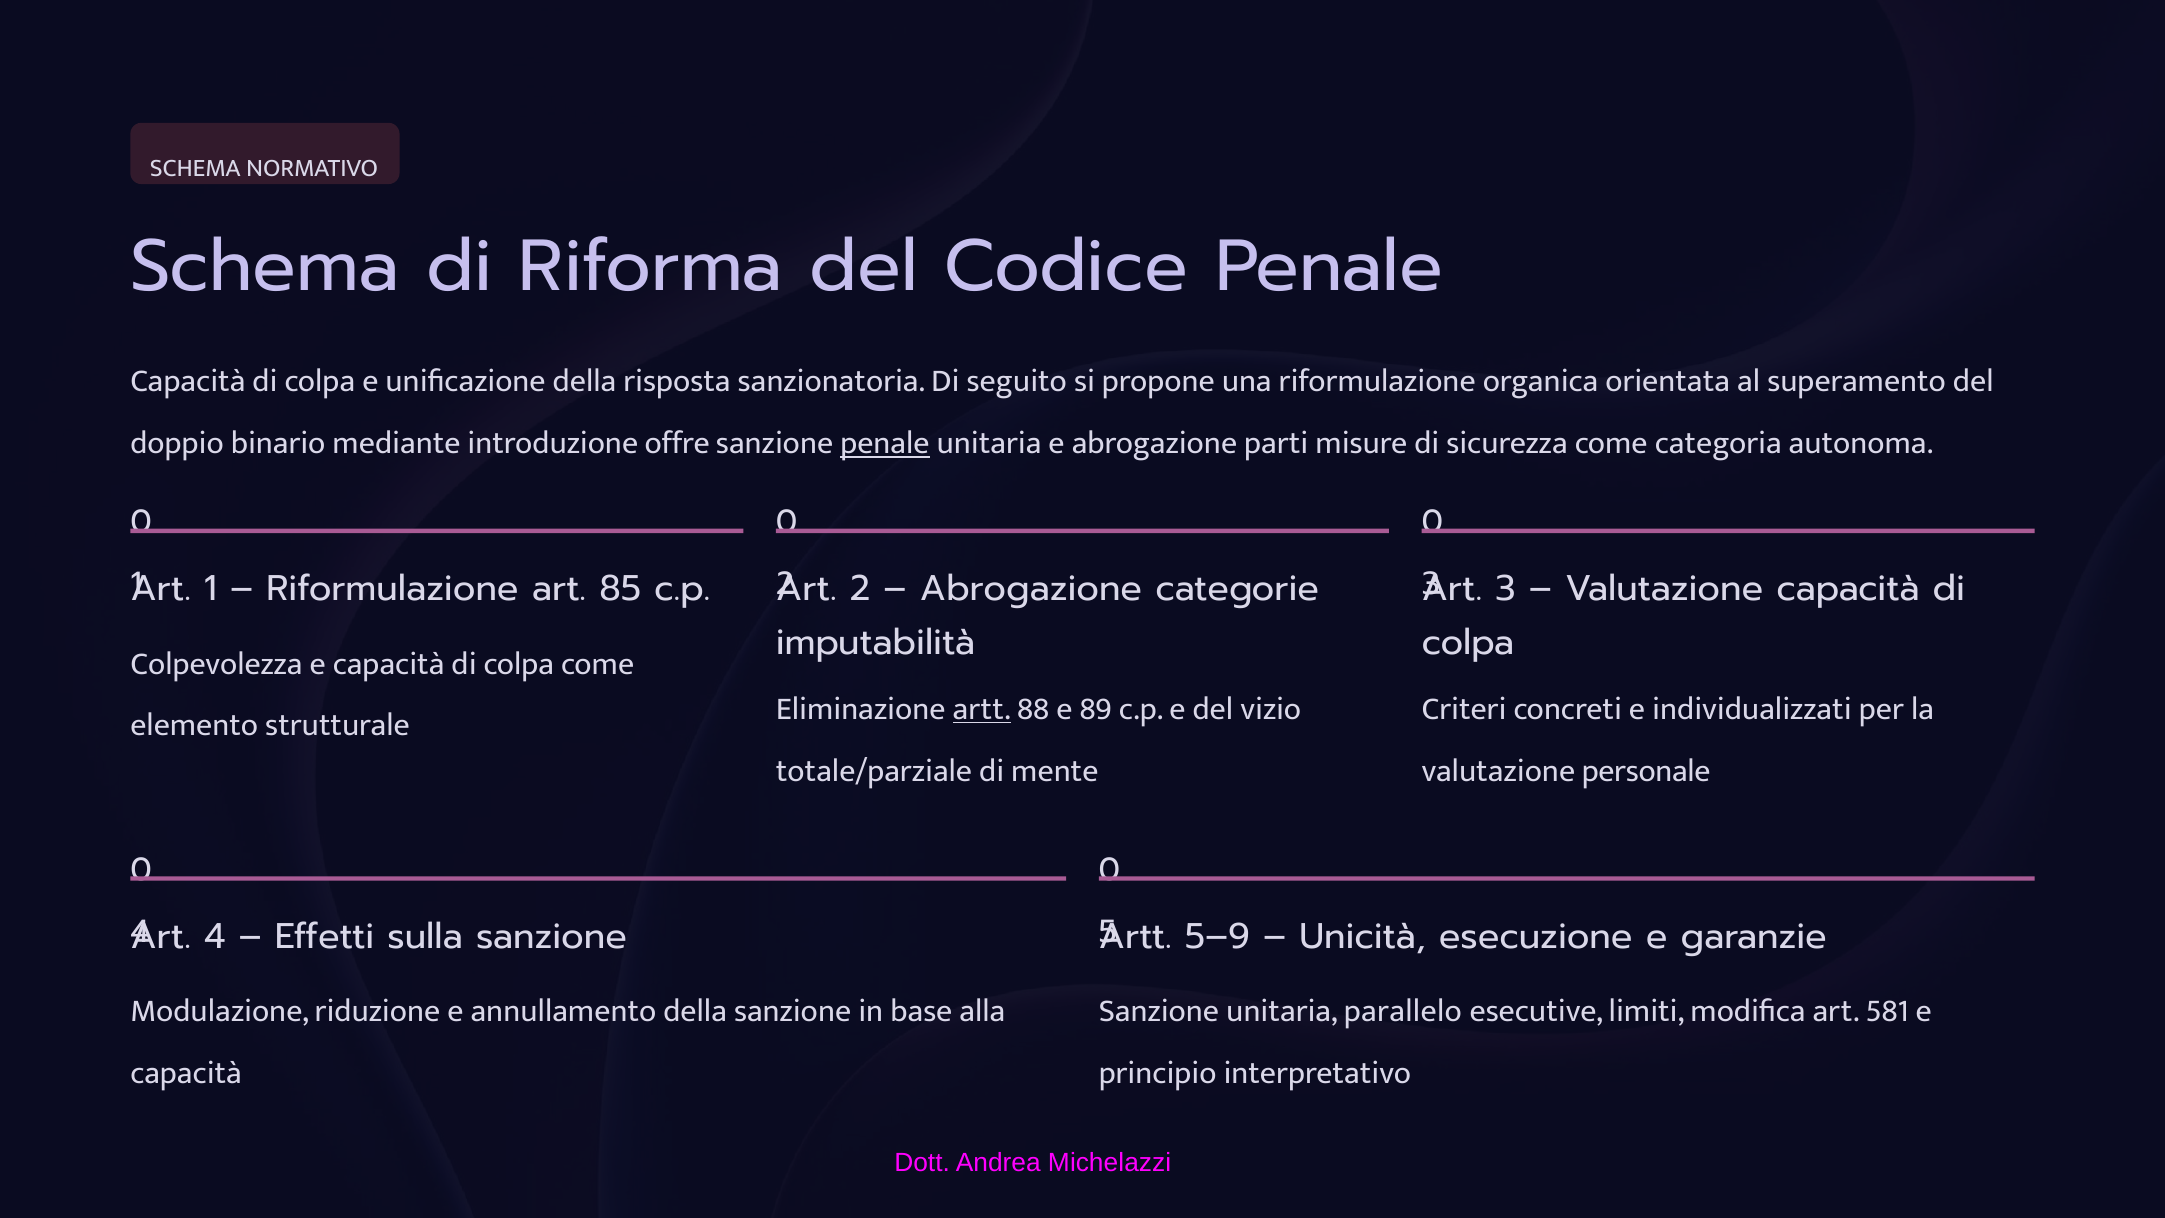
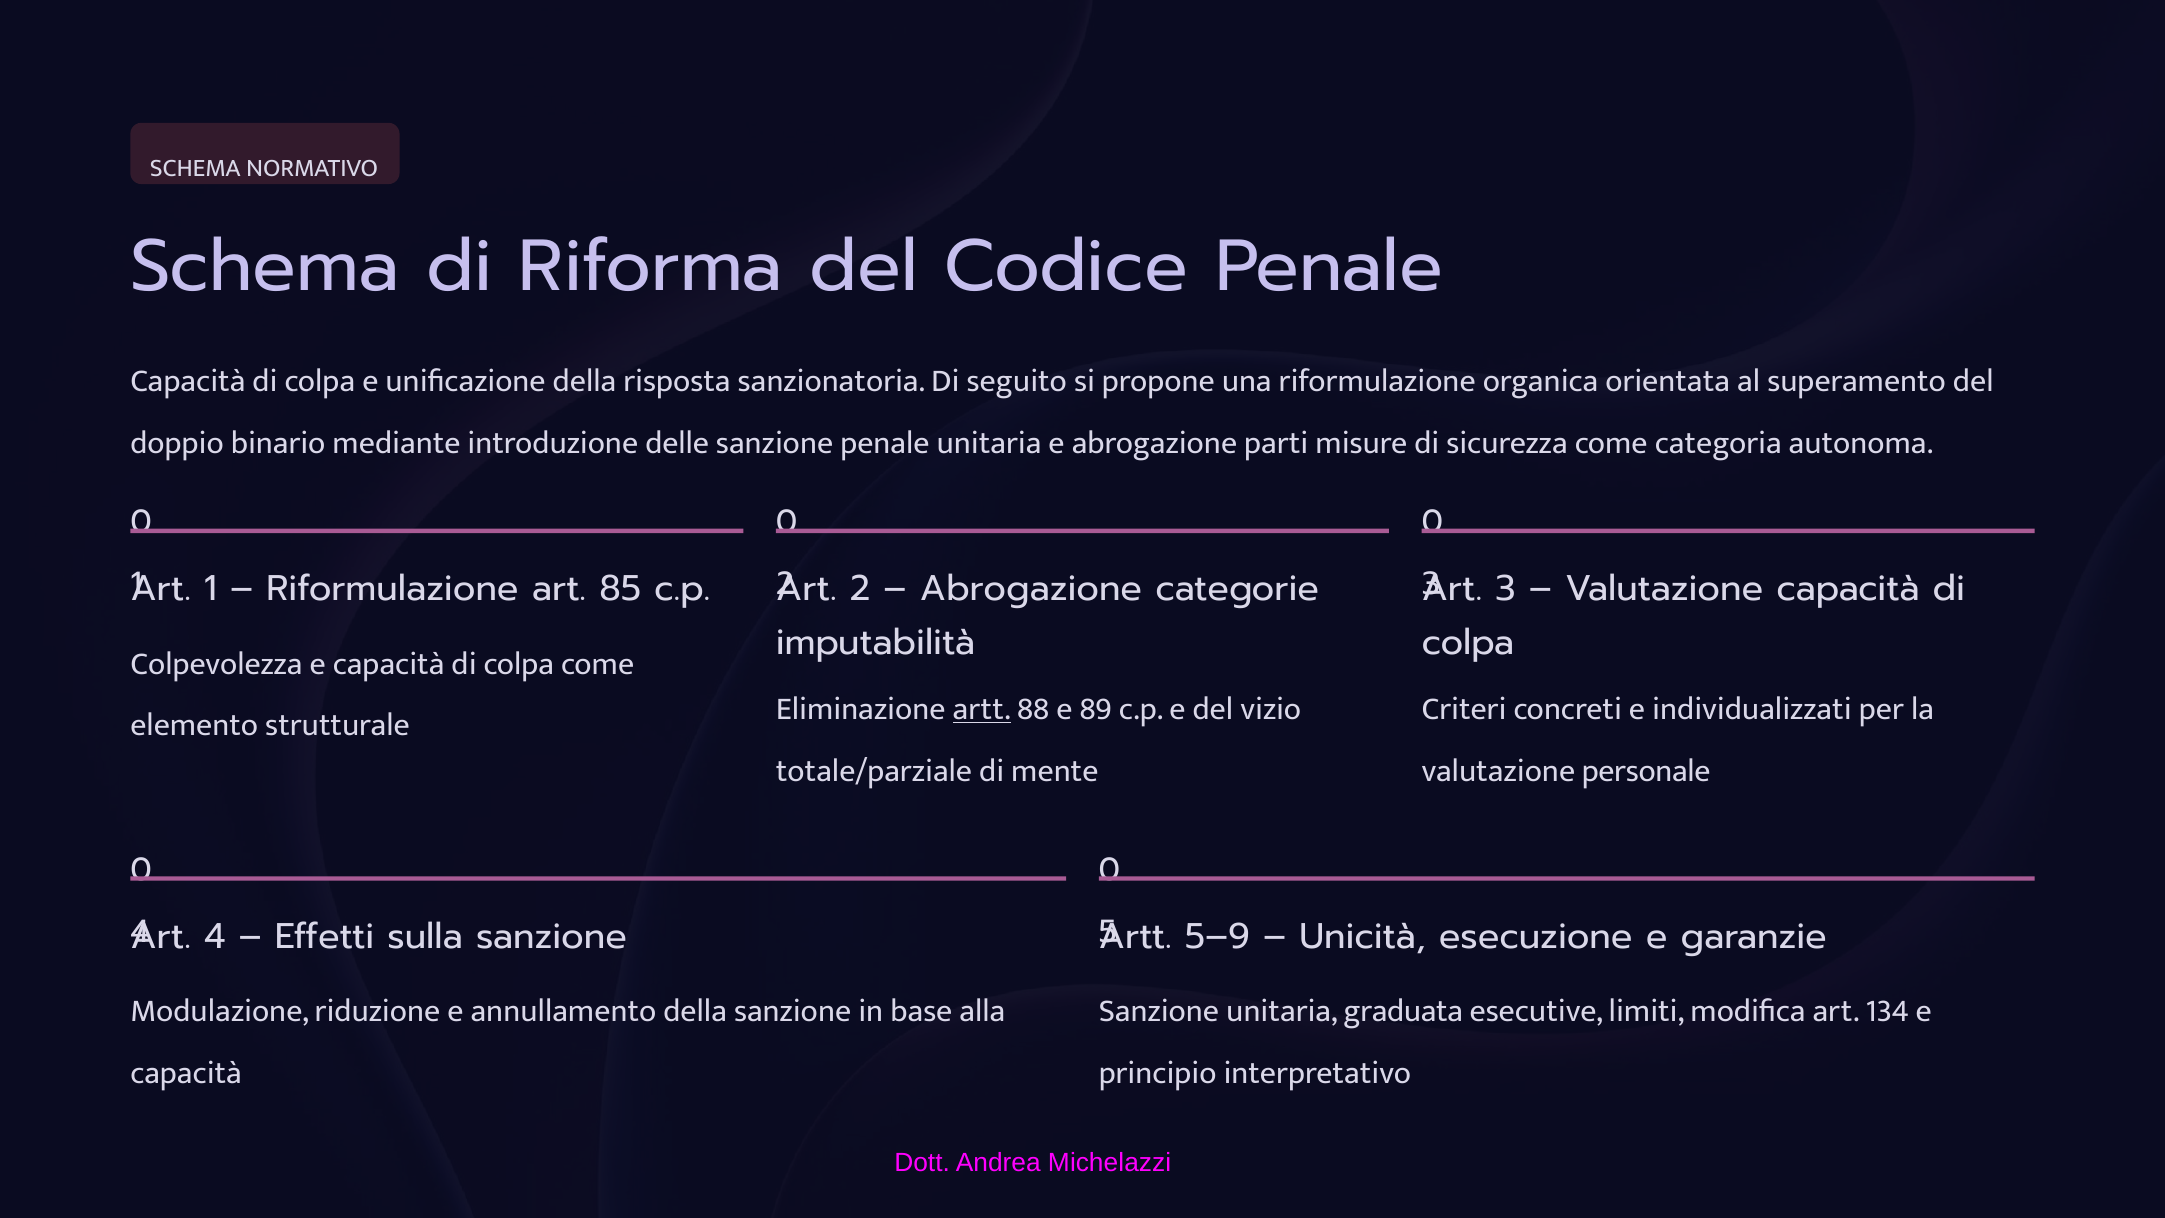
offre: offre -> delle (677, 443)
penale underline: present -> none (885, 443)
parallelo: parallelo -> graduata (1403, 1011)
581: 581 -> 134 (1887, 1011)
